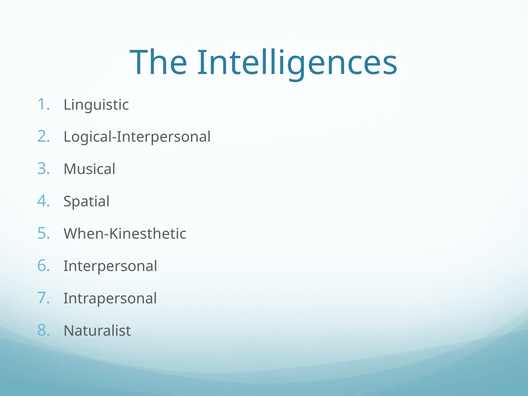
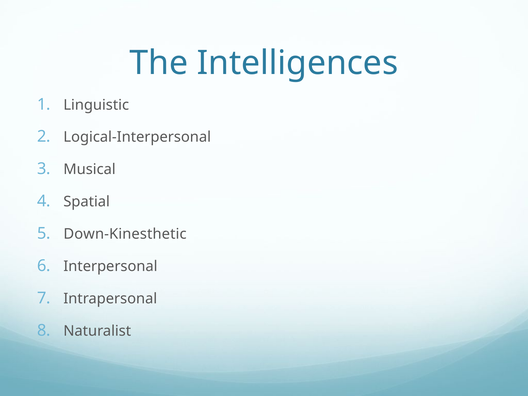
When-Kinesthetic: When-Kinesthetic -> Down-Kinesthetic (125, 234)
